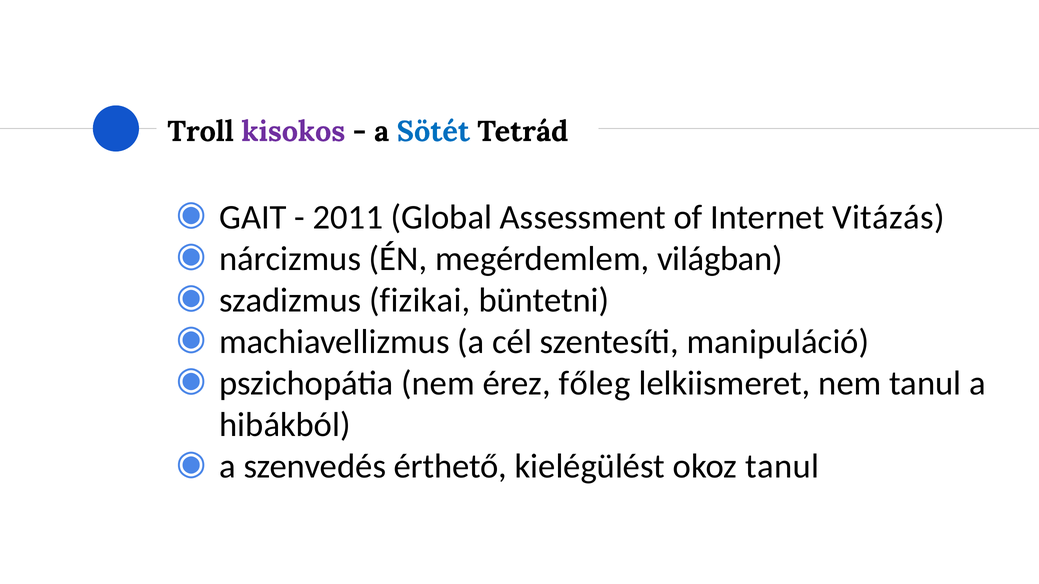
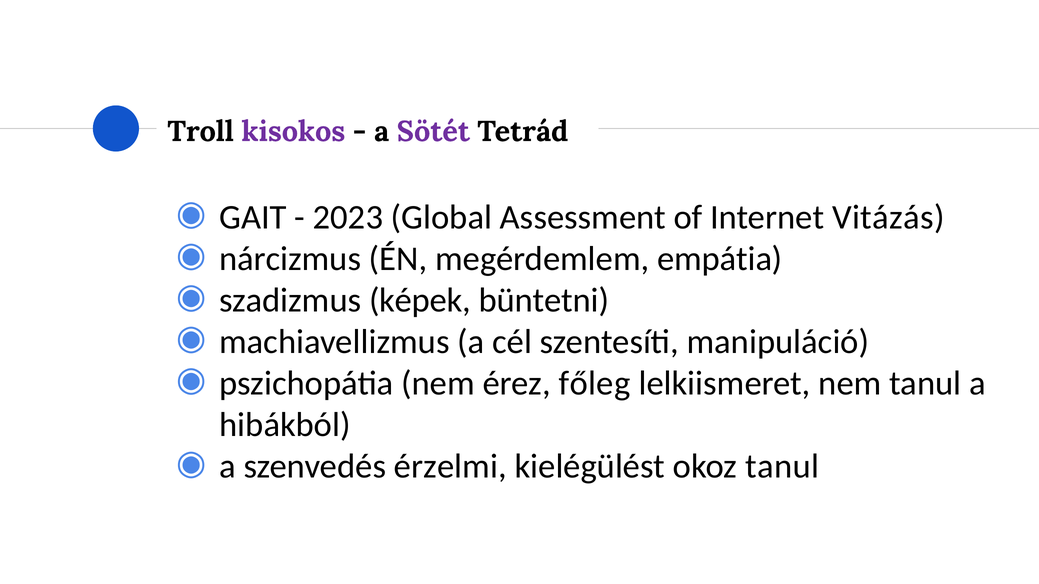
Sötét colour: blue -> purple (433, 132)
2011: 2011 -> 2023 (348, 217)
világban: világban -> empátia (720, 259)
fizikai: fizikai -> képek (420, 300)
érthető: érthető -> érzelmi (450, 467)
